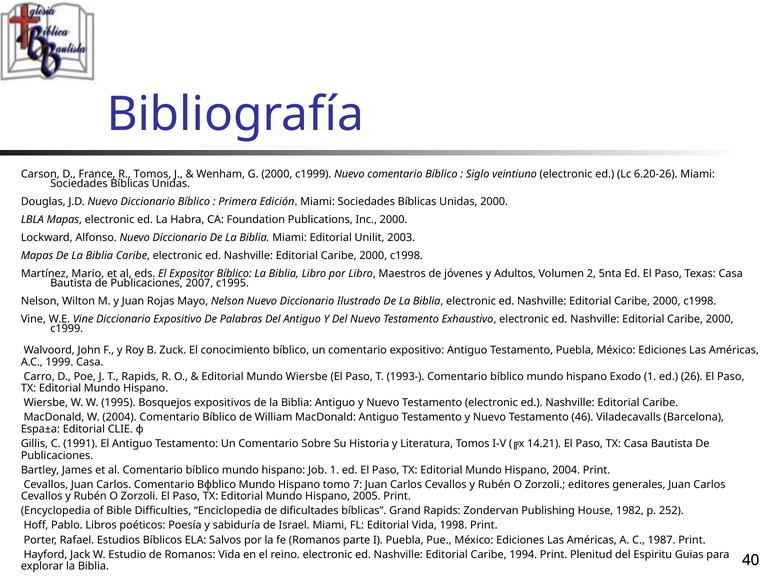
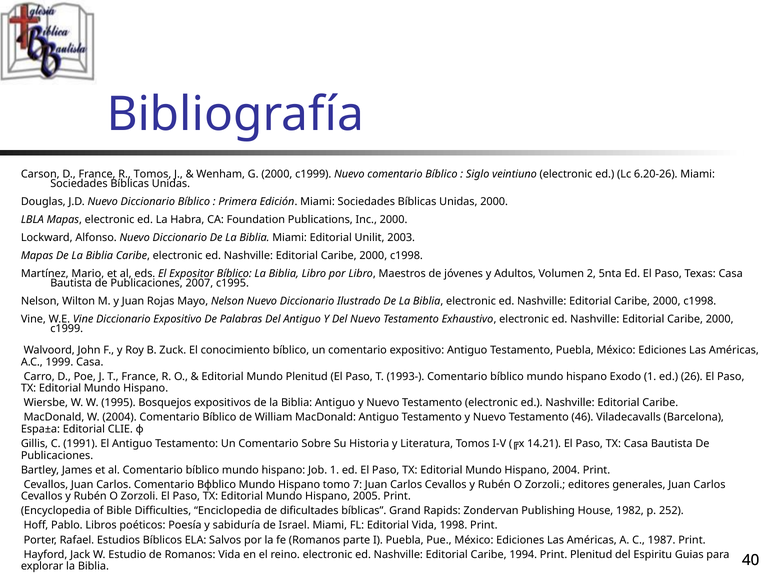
T Rapids: Rapids -> France (140, 376)
Mundo Wiersbe: Wiersbe -> Plenitud (307, 376)
